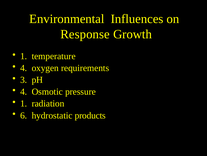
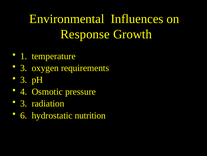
4: 4 -> 3 (24, 68)
1: 1 -> 3 (24, 103)
products: products -> nutrition (90, 115)
